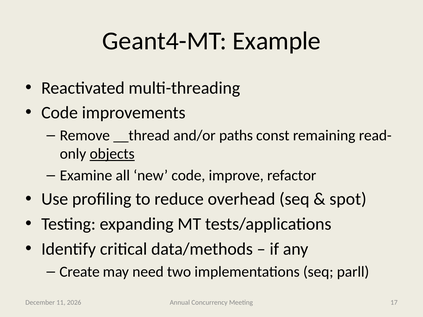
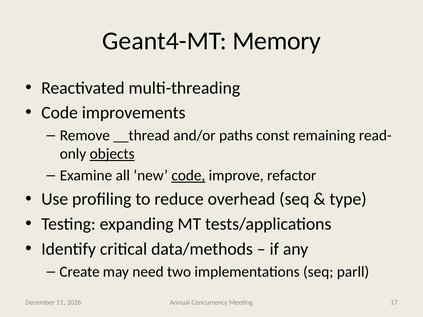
Example: Example -> Memory (277, 41)
code underline: none -> present (188, 176)
spot: spot -> type (348, 199)
